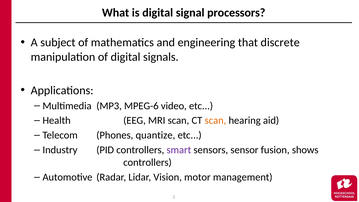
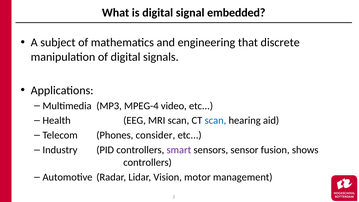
processors: processors -> embedded (236, 13)
MPEG-6: MPEG-6 -> MPEG-4 (141, 106)
scan colour: orange -> blue (215, 120)
quantize: quantize -> consider (155, 135)
